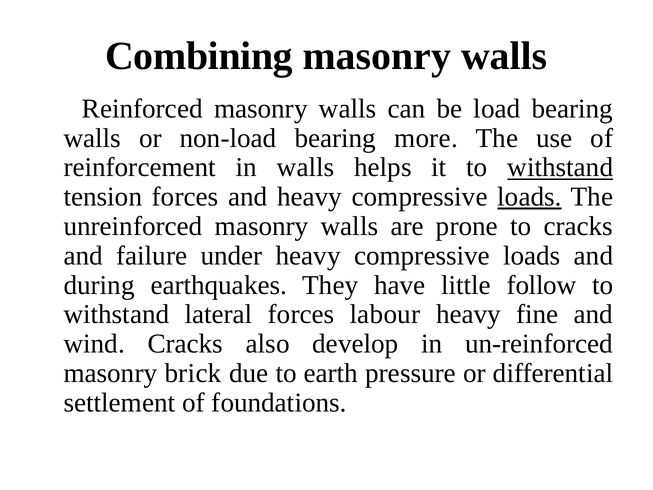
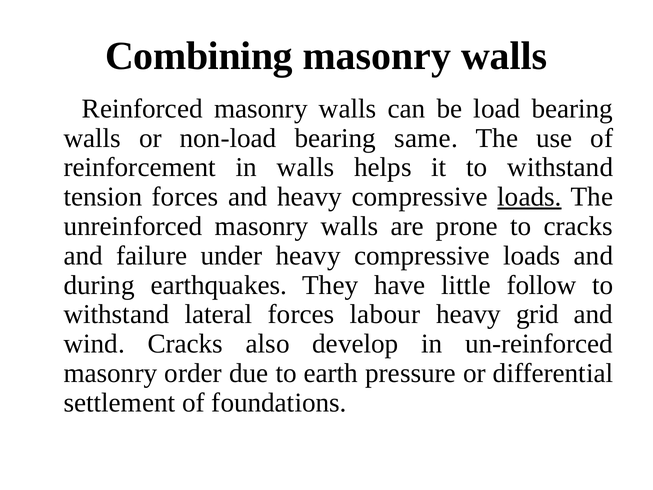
more: more -> same (426, 138)
withstand underline: present -> none (560, 167)
fine: fine -> grid (537, 314)
brick: brick -> order (193, 373)
